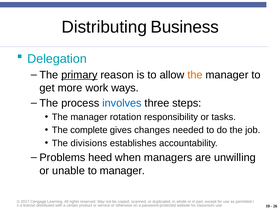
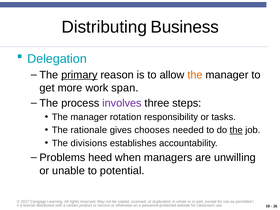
ways: ways -> span (125, 88)
involves colour: blue -> purple (122, 103)
complete: complete -> rationale (89, 130)
changes: changes -> chooses (152, 130)
the underline: none -> present (236, 130)
to manager: manager -> potential (122, 171)
